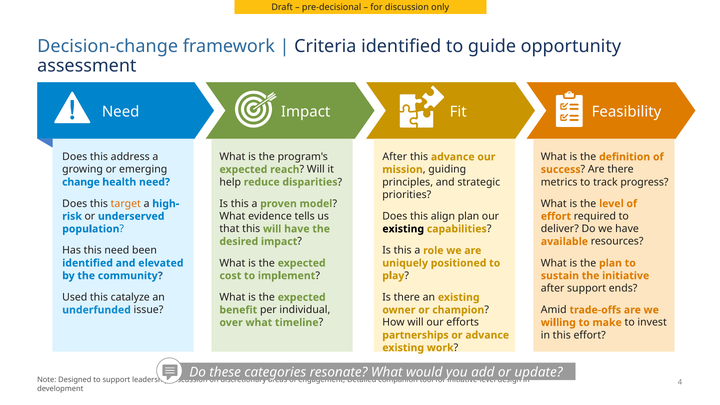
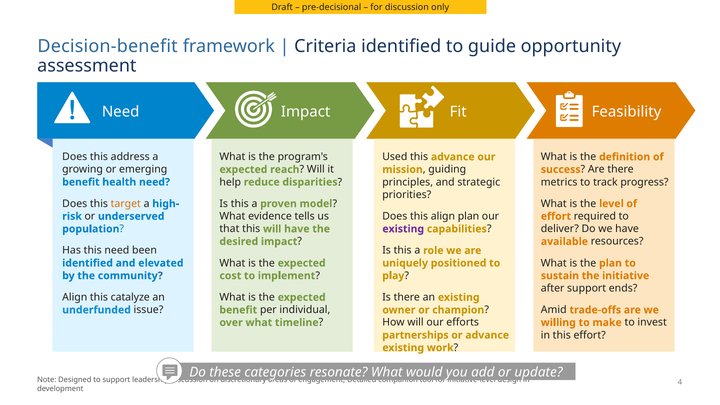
Decision-change: Decision-change -> Decision-benefit (108, 46)
After: After -> Used (395, 157)
change: change -> benefit (81, 182)
existing colour: black -> purple (403, 229)
Used: Used -> Align (75, 297)
